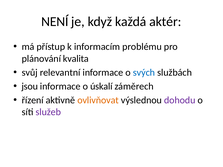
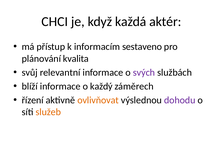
NENÍ: NENÍ -> CHCI (55, 22)
problému: problému -> sestaveno (142, 47)
svých colour: blue -> purple (144, 73)
jsou: jsou -> blíží (30, 86)
úskalí: úskalí -> každý (101, 86)
služeb colour: purple -> orange (48, 112)
